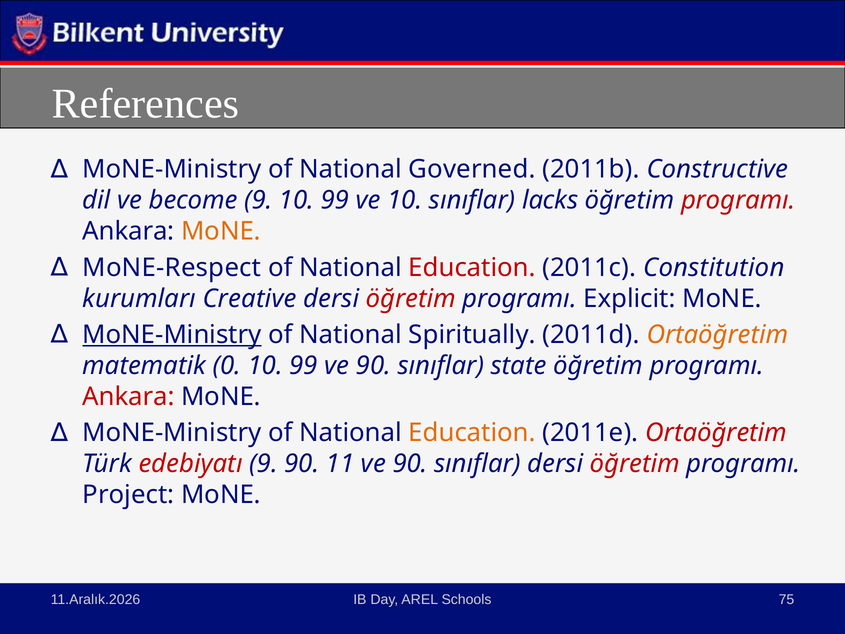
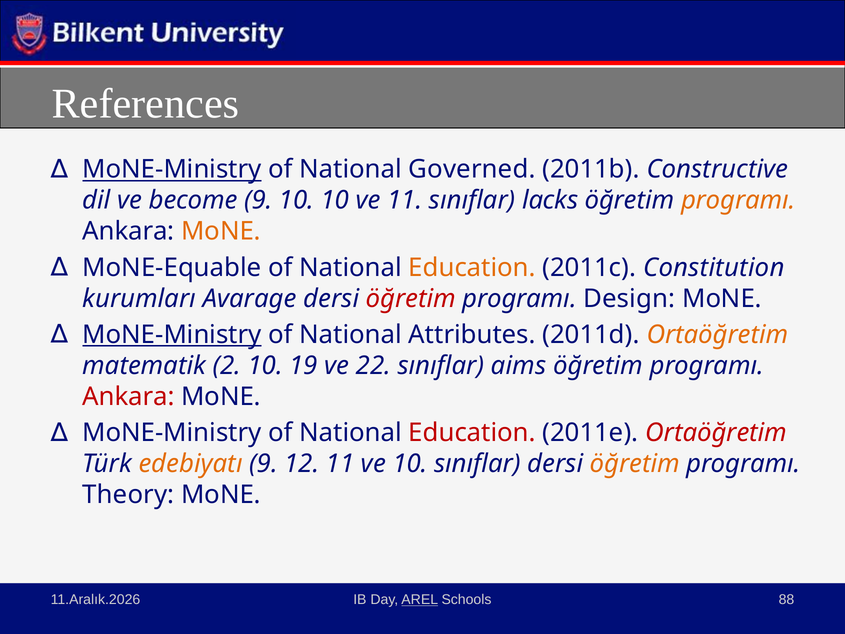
MoNE-Ministry underline: none -> present (172, 169)
9 10 99: 99 -> 10 (335, 200)
ve 10: 10 -> 11 (405, 200)
programı colour: red -> orange (738, 200)
MoNE-Respect: MoNE-Respect -> MoNE-Equable (172, 267)
Education colour: red -> orange (472, 267)
Creative: Creative -> Avarage (250, 298)
Explicit: Explicit -> Design (629, 298)
Spiritually: Spiritually -> Attributes (472, 335)
0: 0 -> 2 (227, 366)
99: 99 -> 19 (303, 366)
90: 90 -> 22 (373, 366)
state: state -> aims (519, 366)
Education colour: orange -> red (472, 433)
edebiyatı colour: red -> orange (191, 464)
9 90: 90 -> 12 (302, 464)
11 ve 90: 90 -> 10 (410, 464)
öğretim colour: red -> orange (635, 464)
Project: Project -> Theory (128, 495)
AREL underline: none -> present (420, 599)
75: 75 -> 88 (786, 599)
